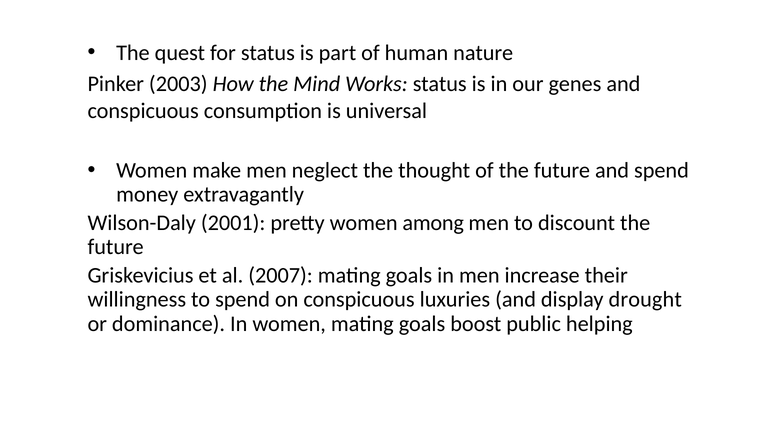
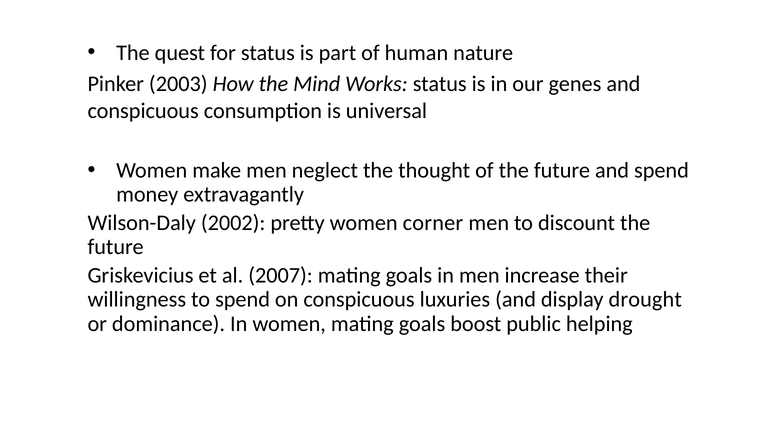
2001: 2001 -> 2002 (233, 223)
among: among -> corner (433, 223)
